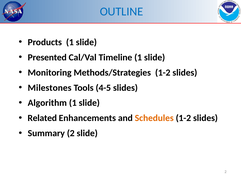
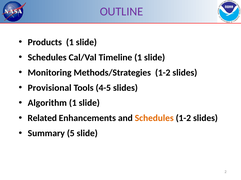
OUTLINE colour: blue -> purple (121, 12)
Presented: Presented -> Schedules (47, 58)
Milestones: Milestones -> Provisional (50, 88)
Summary 2: 2 -> 5 (71, 134)
